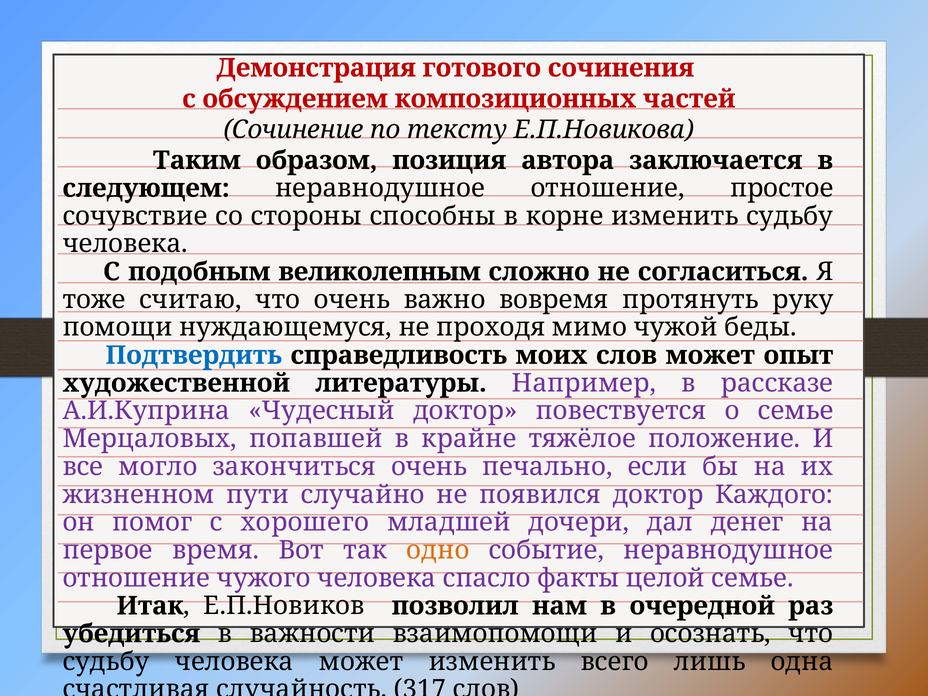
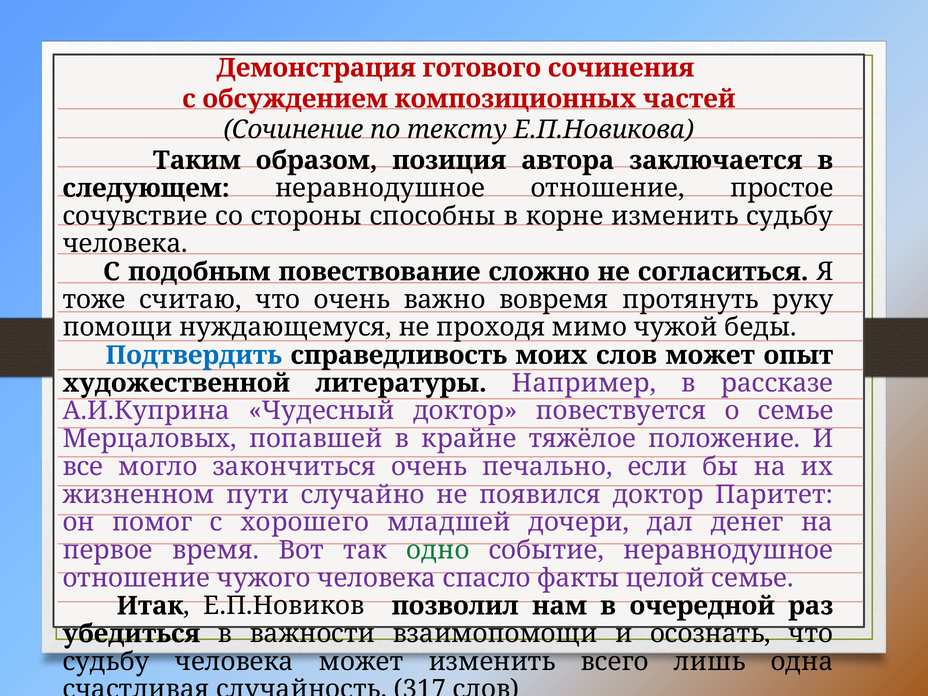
великолепным: великолепным -> повествование (379, 272)
Каждого: Каждого -> Паритет (774, 495)
одно colour: orange -> green (438, 550)
